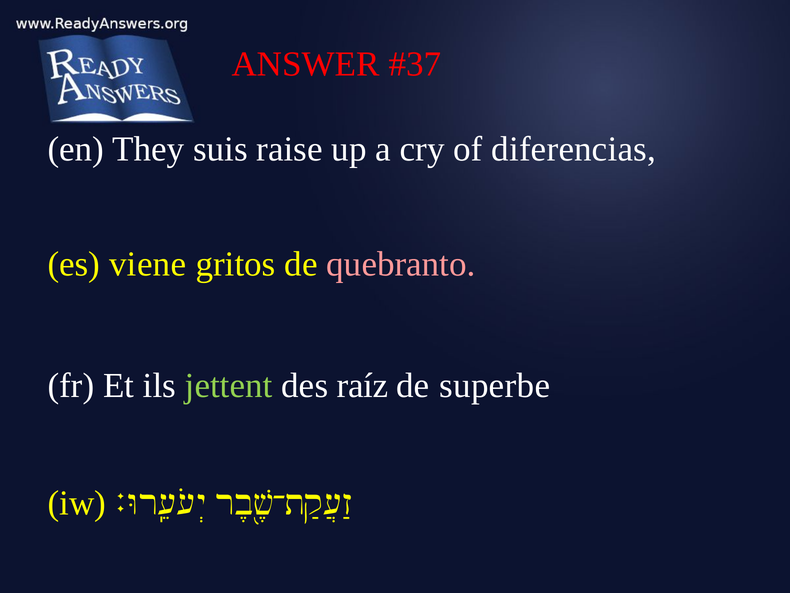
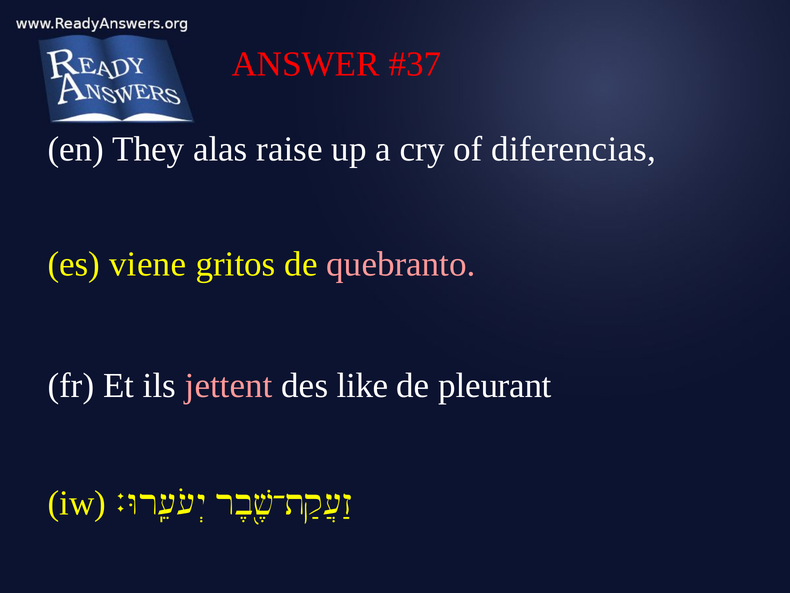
suis: suis -> alas (220, 149)
jettent colour: light green -> pink (229, 385)
raíz: raíz -> like (363, 385)
superbe: superbe -> pleurant (495, 385)
